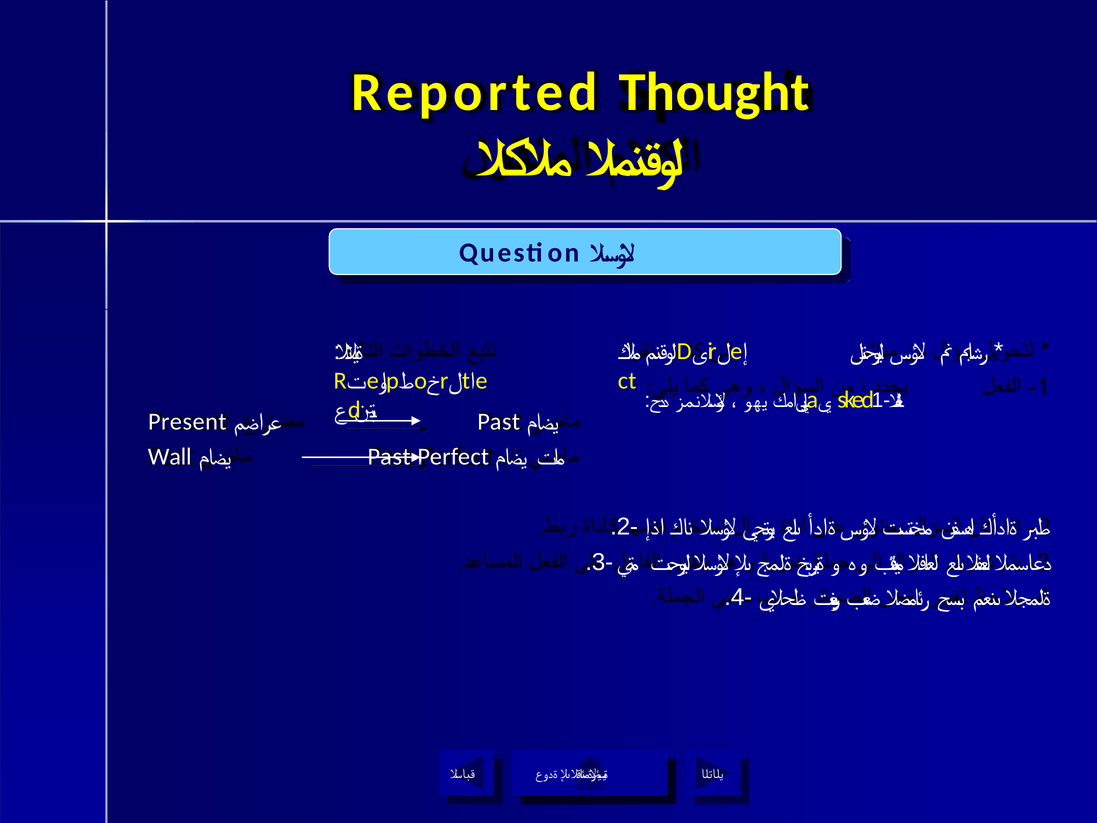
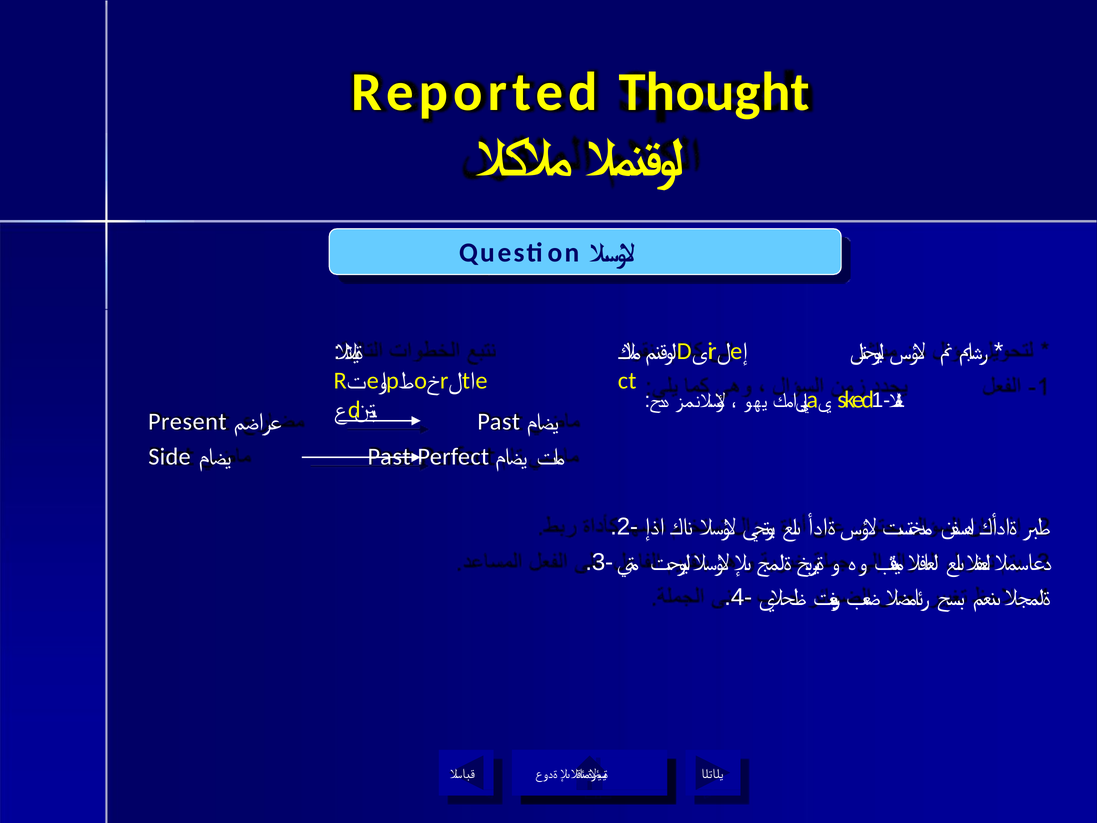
Wall: Wall -> Side (169, 457)
